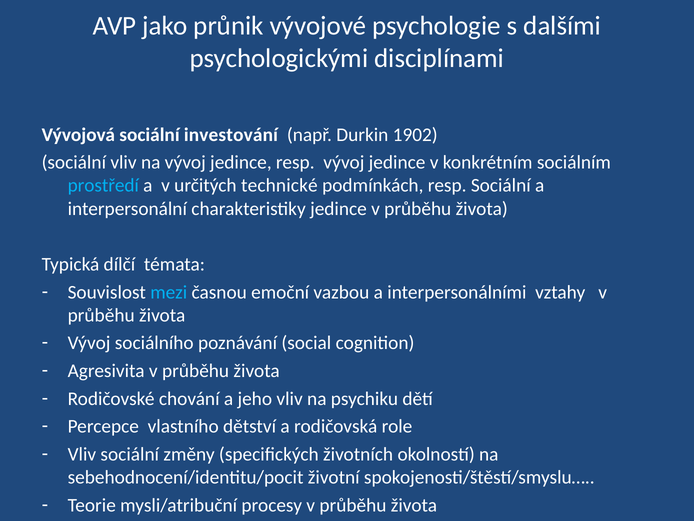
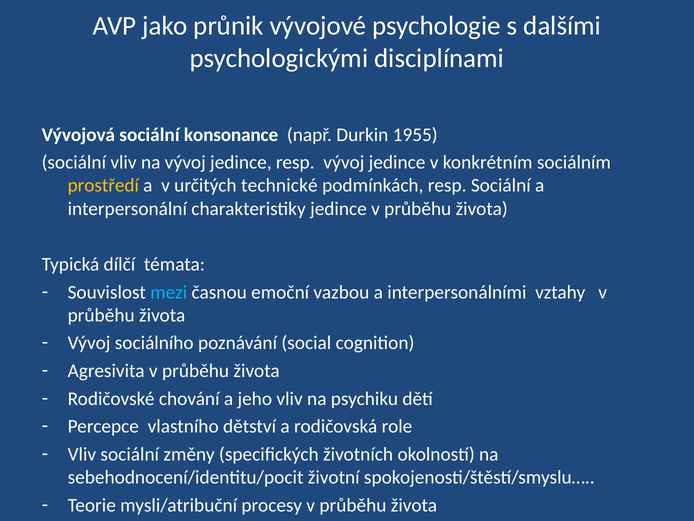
investování: investování -> konsonance (231, 135)
1902: 1902 -> 1955 (415, 135)
prostředí colour: light blue -> yellow (103, 185)
